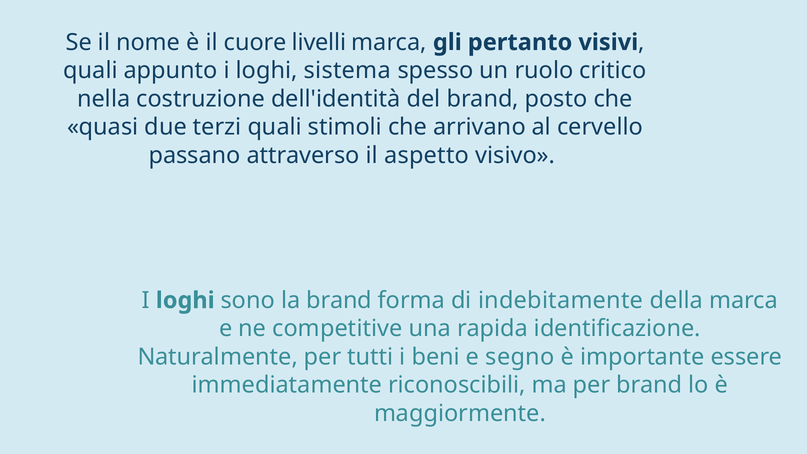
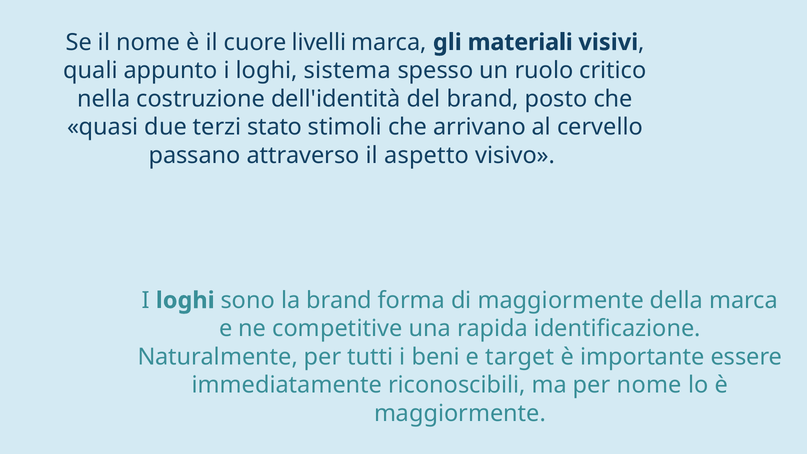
pertanto: pertanto -> materiali (520, 42)
terzi quali: quali -> stato (275, 127)
di indebitamente: indebitamente -> maggiormente (561, 300)
segno: segno -> target (520, 357)
per brand: brand -> nome (649, 385)
